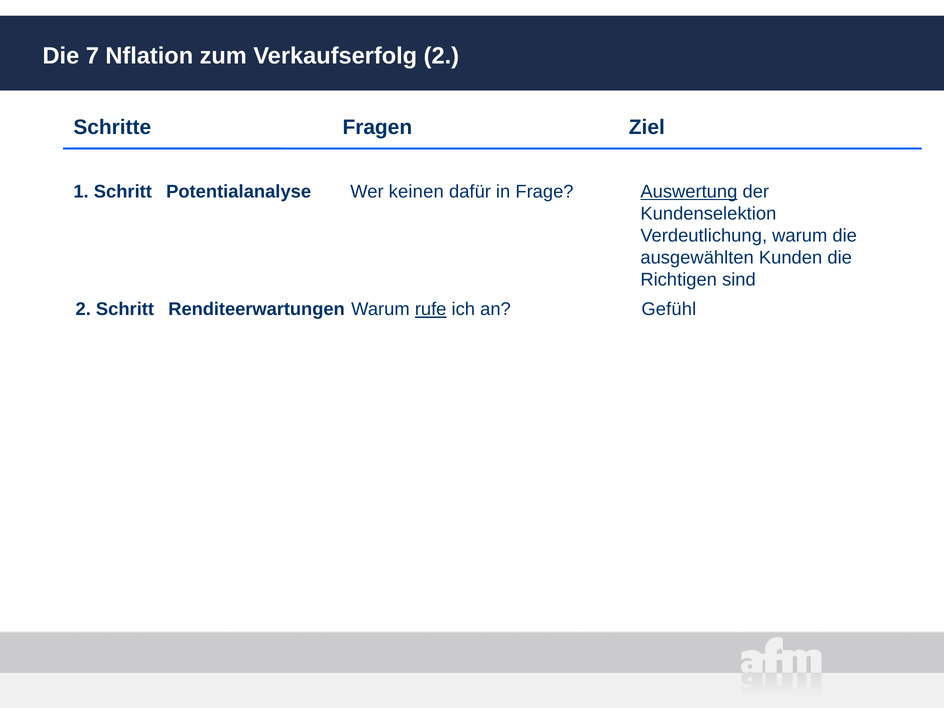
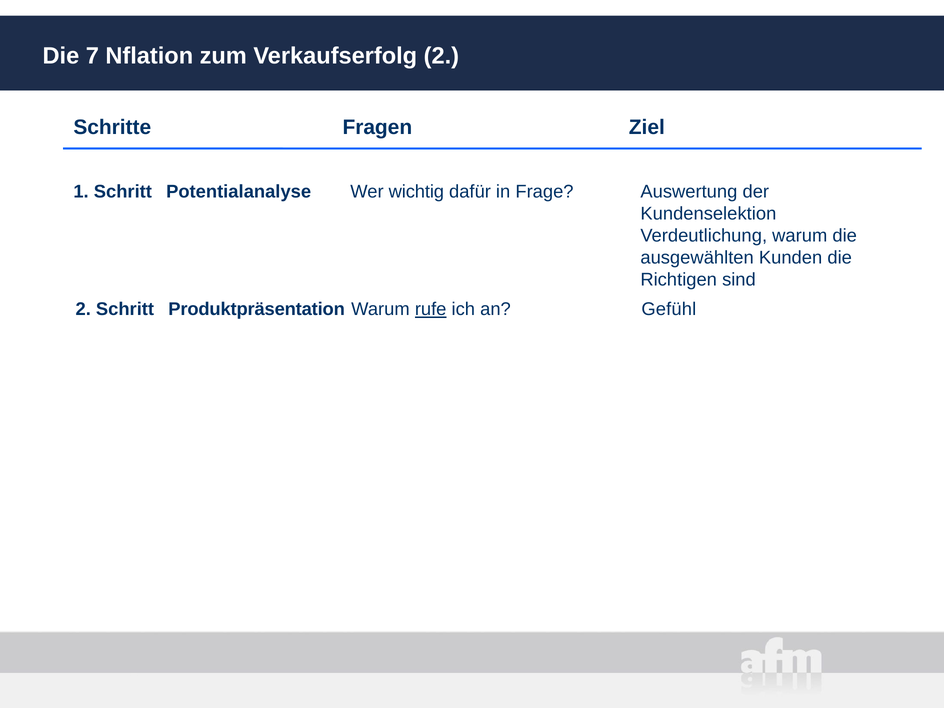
keinen: keinen -> wichtig (416, 191)
Auswertung underline: present -> none (689, 191)
Renditeerwartungen: Renditeerwartungen -> Produktpräsentation (257, 309)
